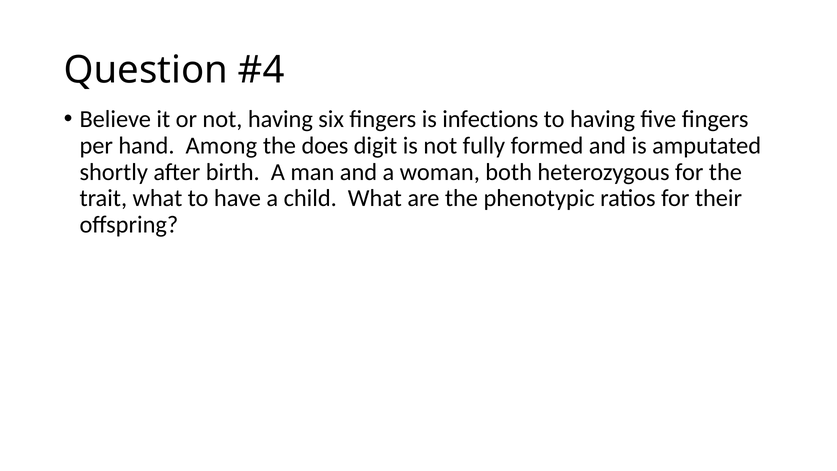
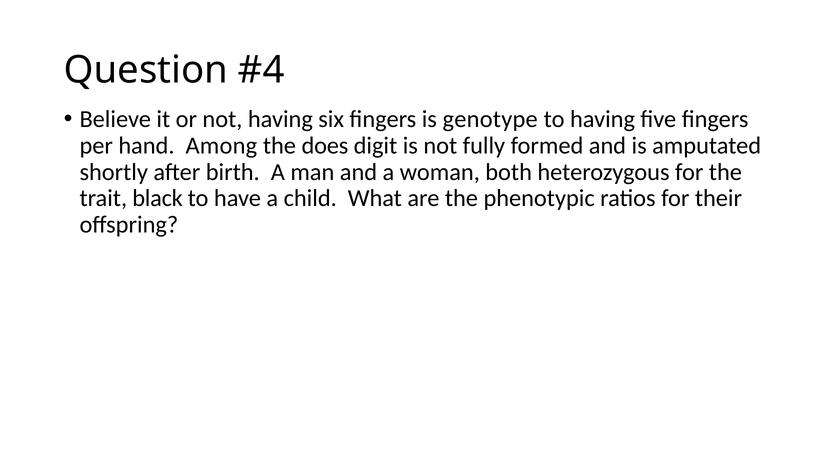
infections: infections -> genotype (490, 119)
trait what: what -> black (158, 198)
